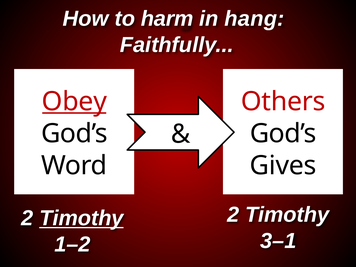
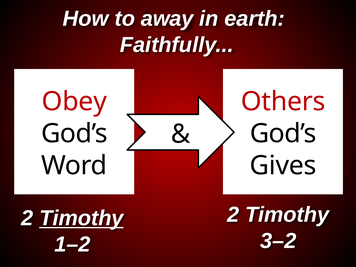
harm: harm -> away (167, 19)
hang: hang -> earth (255, 19)
Obey underline: present -> none (74, 102)
3–1: 3–1 -> 3–2 (278, 241)
